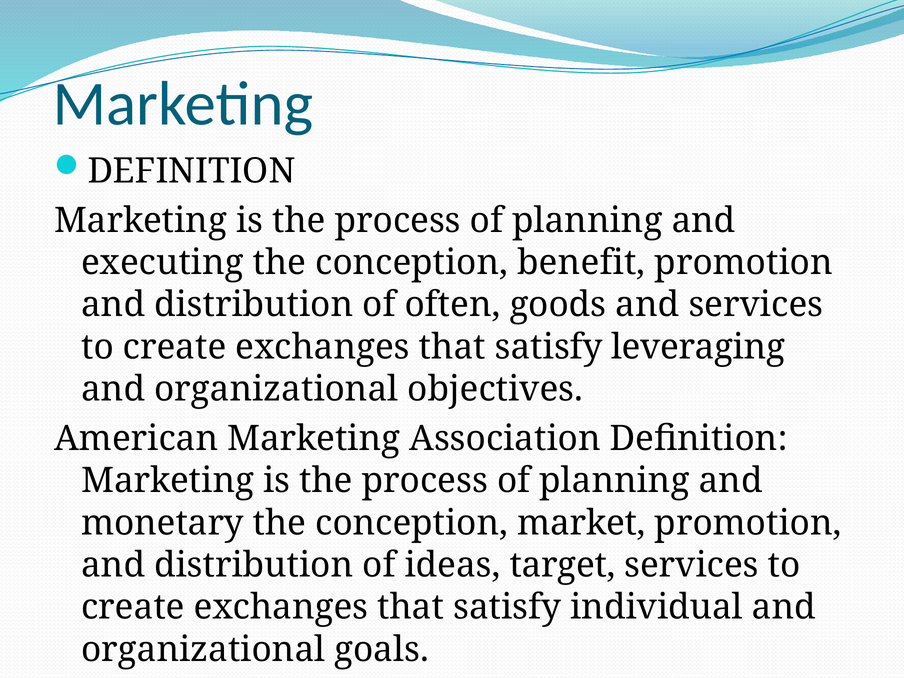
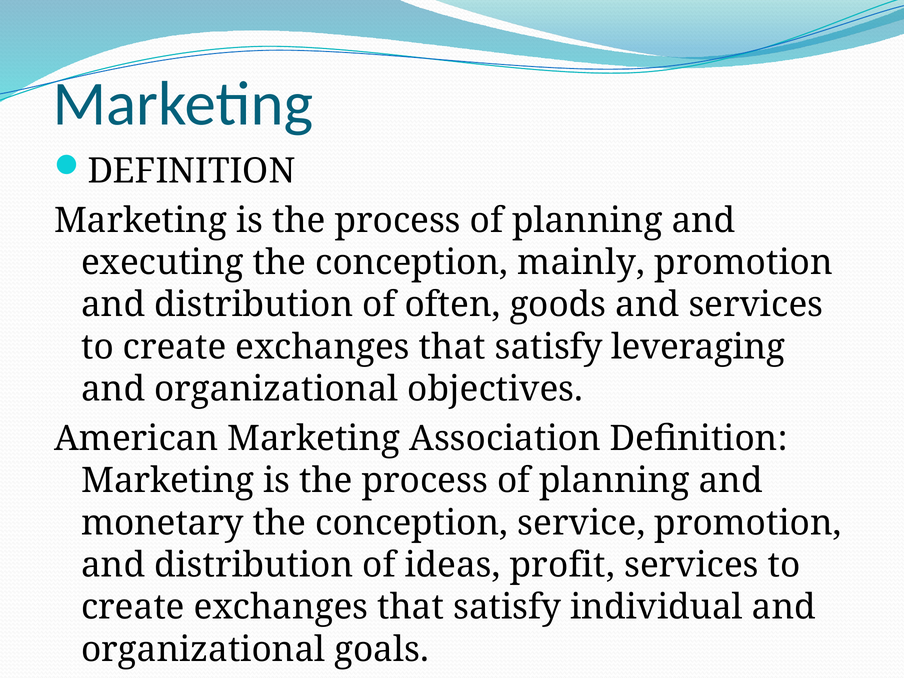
benefit: benefit -> mainly (581, 263)
market: market -> service (581, 523)
target: target -> profit (562, 565)
